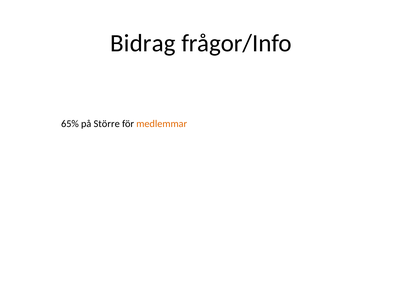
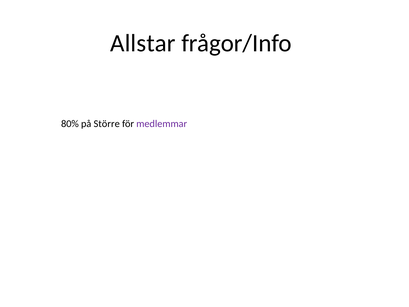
Bidrag: Bidrag -> Allstar (143, 43)
65%: 65% -> 80% (70, 124)
medlemmar colour: orange -> purple (162, 124)
